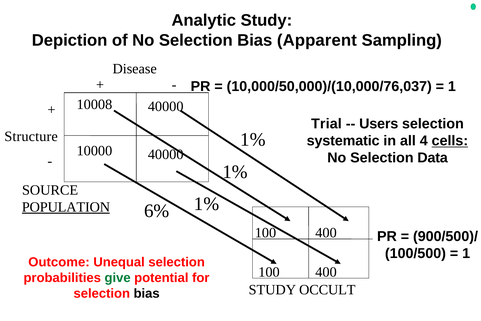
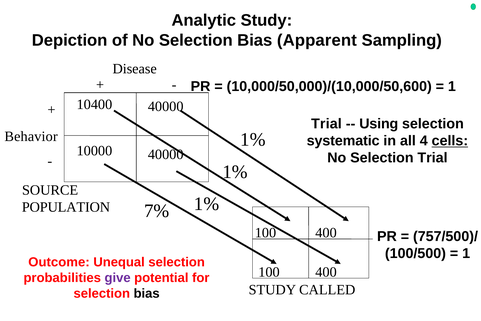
10,000/50,000)/(10,000/76,037: 10,000/50,000)/(10,000/76,037 -> 10,000/50,000)/(10,000/50,600 (329, 86)
10008: 10008 -> 10400 (94, 104)
Users: Users -> Using (379, 124)
Structure: Structure -> Behavior (31, 136)
Selection Data: Data -> Trial (433, 158)
POPULATION underline: present -> none (66, 207)
6%: 6% -> 7% (157, 211)
900/500)/: 900/500)/ -> 757/500)/ (445, 236)
give colour: green -> purple (118, 278)
OCCULT: OCCULT -> CALLED (327, 290)
